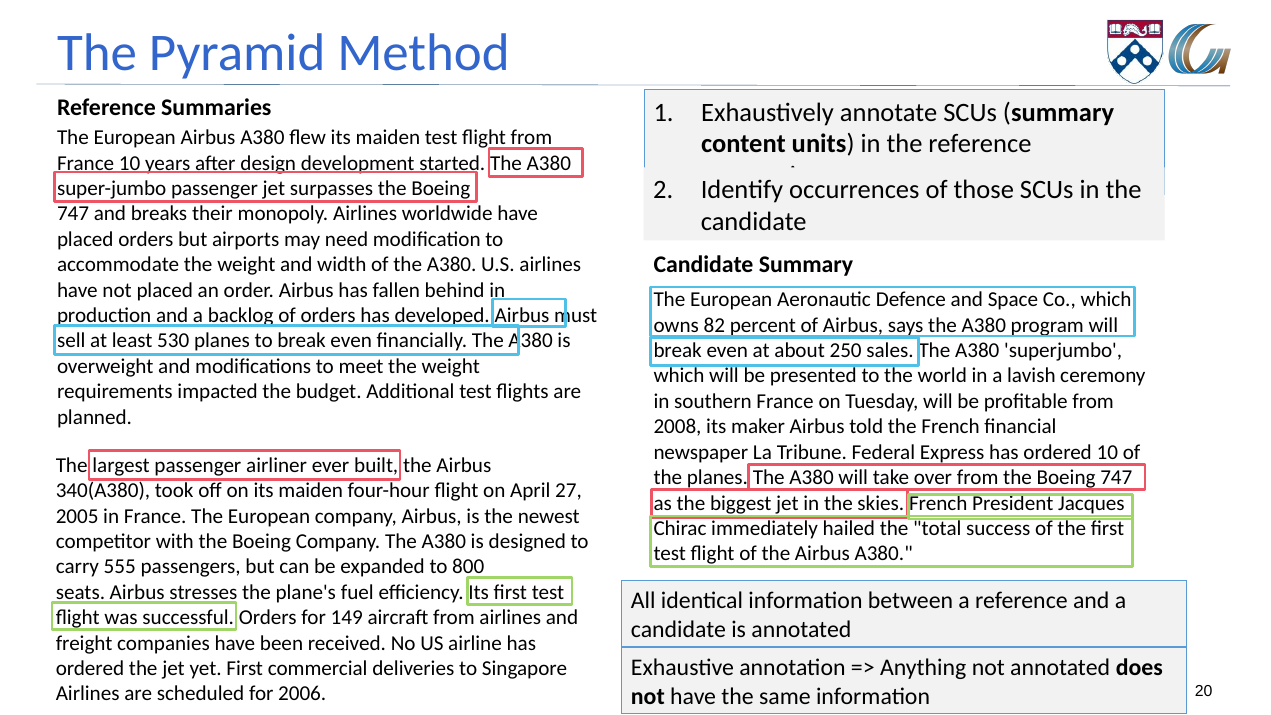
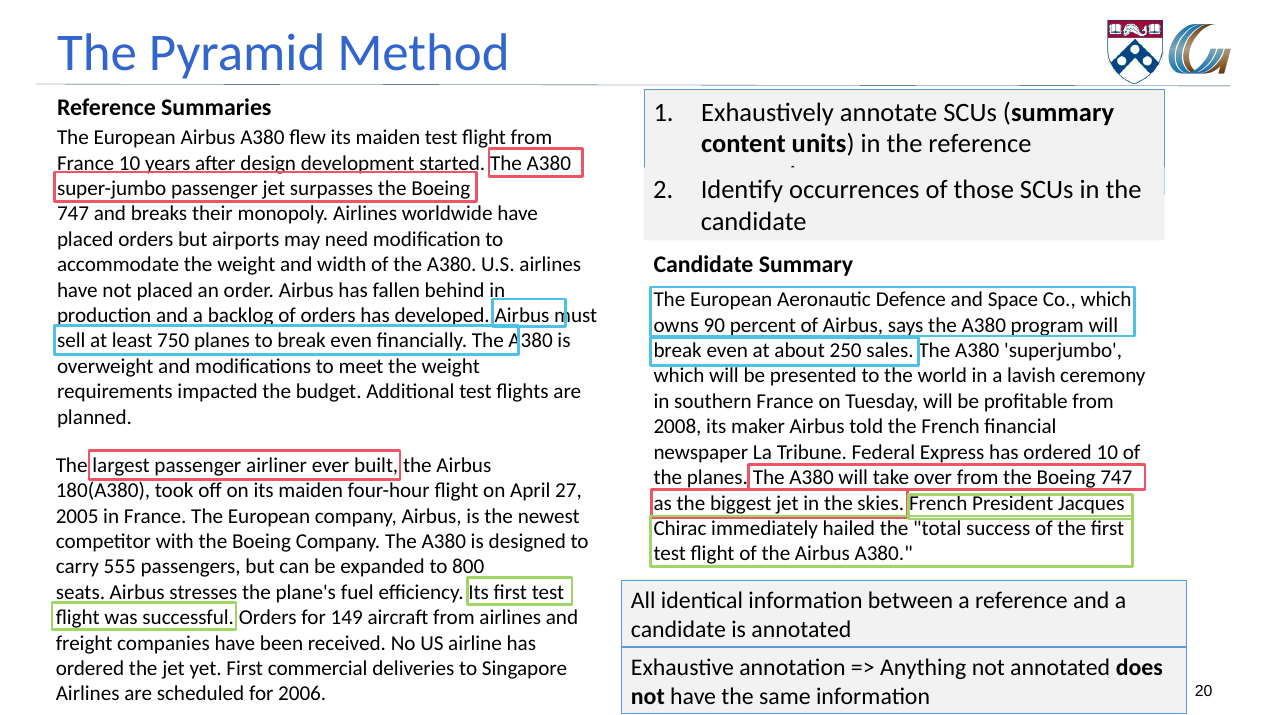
82: 82 -> 90 (714, 325)
530: 530 -> 750 (173, 341)
340(A380: 340(A380 -> 180(A380 (103, 491)
